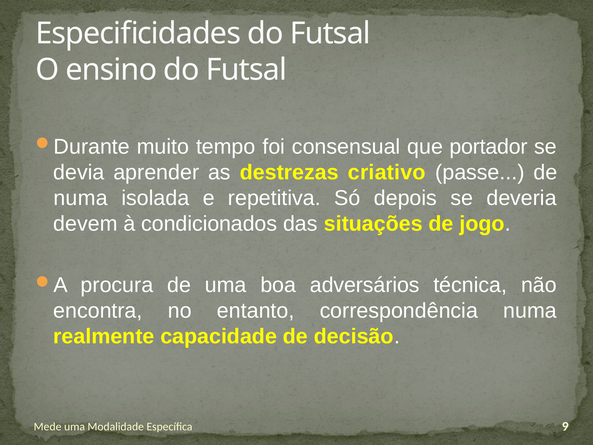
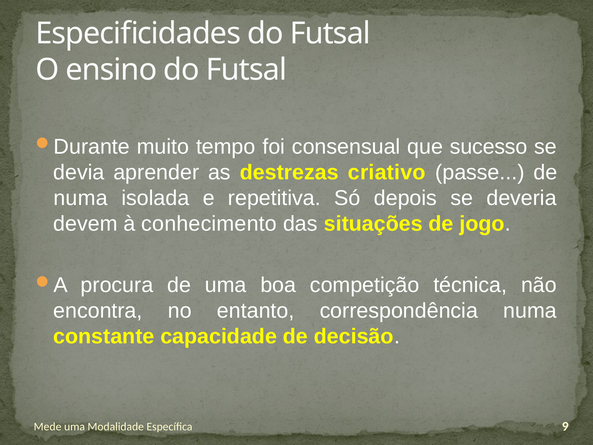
portador: portador -> sucesso (489, 147)
condicionados: condicionados -> conhecimento (209, 224)
adversários: adversários -> competição (365, 285)
realmente: realmente -> constante (104, 336)
